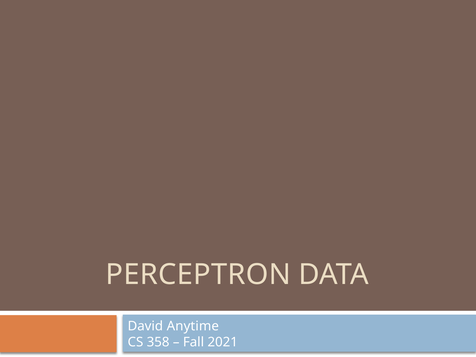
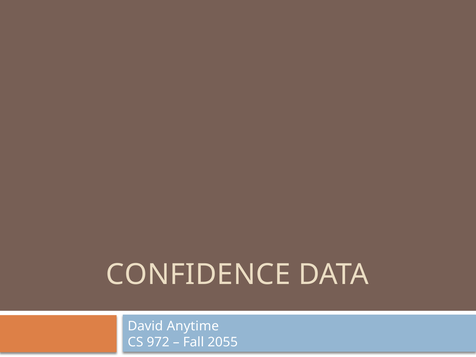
PERCEPTRON: PERCEPTRON -> CONFIDENCE (198, 275)
358: 358 -> 972 (158, 342)
2021: 2021 -> 2055 (223, 342)
